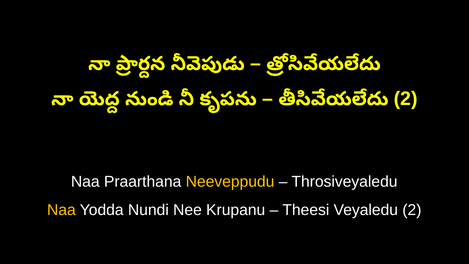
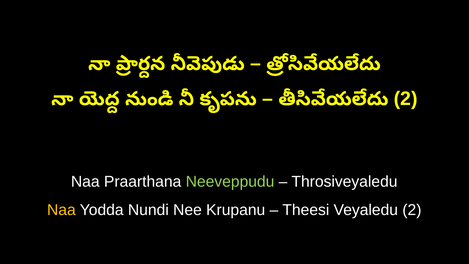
Neeveppudu colour: yellow -> light green (230, 182)
